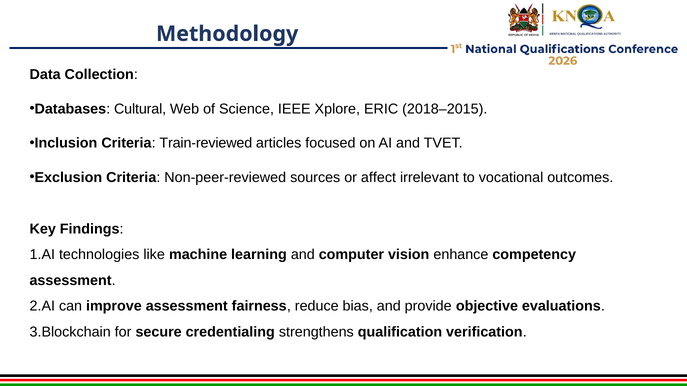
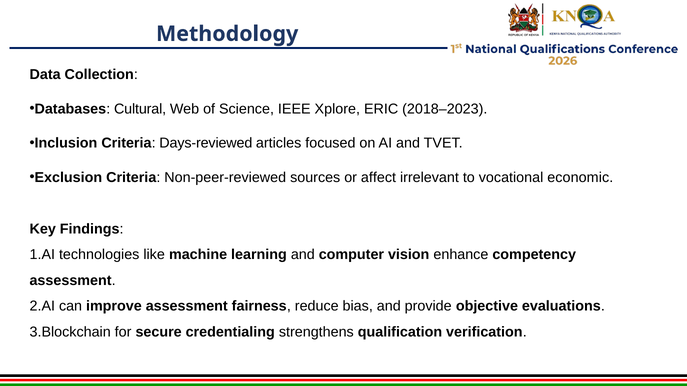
2018–2015: 2018–2015 -> 2018–2023 (445, 109)
Train-reviewed: Train-reviewed -> Days-reviewed (206, 143)
outcomes: outcomes -> economic (580, 178)
